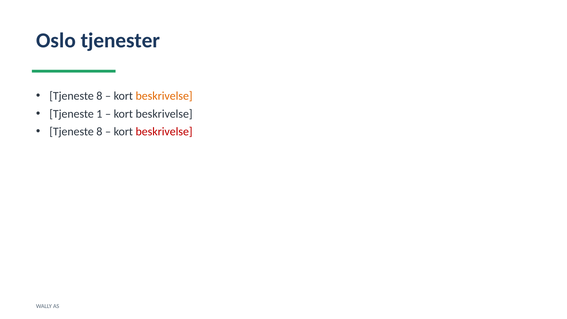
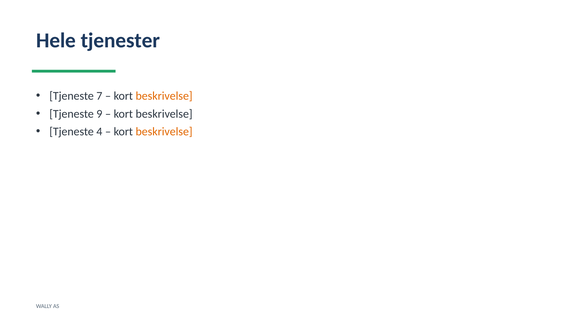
Oslo: Oslo -> Hele (56, 40)
8: 8 -> 7 (99, 96)
1: 1 -> 9 (99, 114)
8: 8 -> 4 (99, 131)
beskrivelse colour: red -> orange (164, 131)
